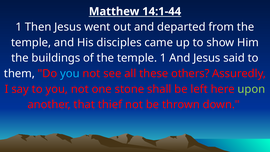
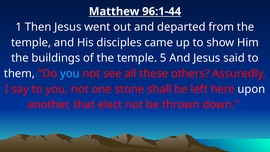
14:1-44: 14:1-44 -> 96:1-44 (162, 11)
temple 1: 1 -> 5 (163, 58)
upon colour: light green -> white (251, 89)
thief: thief -> elect (110, 105)
